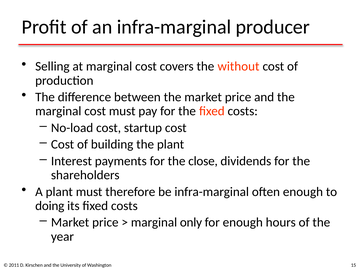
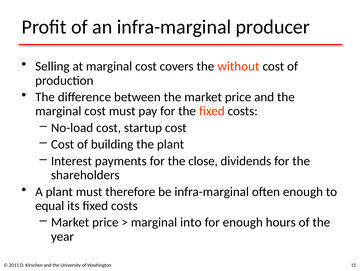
doing: doing -> equal (50, 206)
only: only -> into (191, 222)
